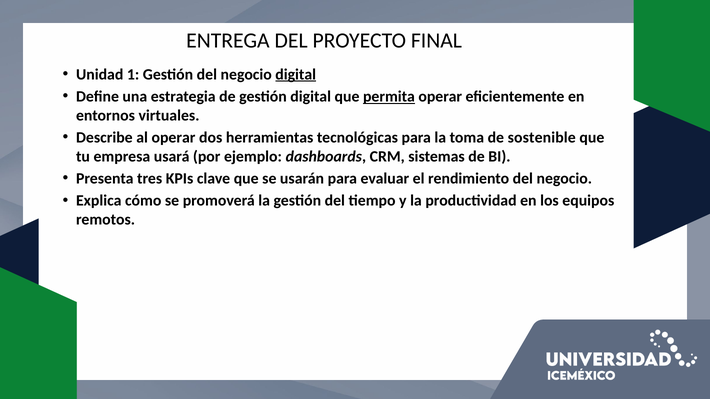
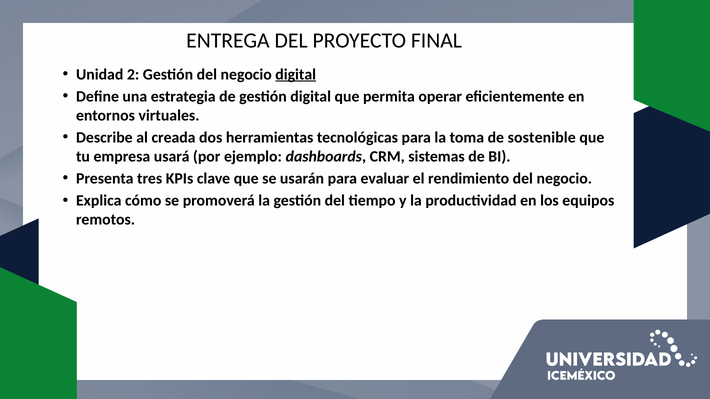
1: 1 -> 2 (133, 74)
permita underline: present -> none (389, 97)
al operar: operar -> creada (174, 138)
